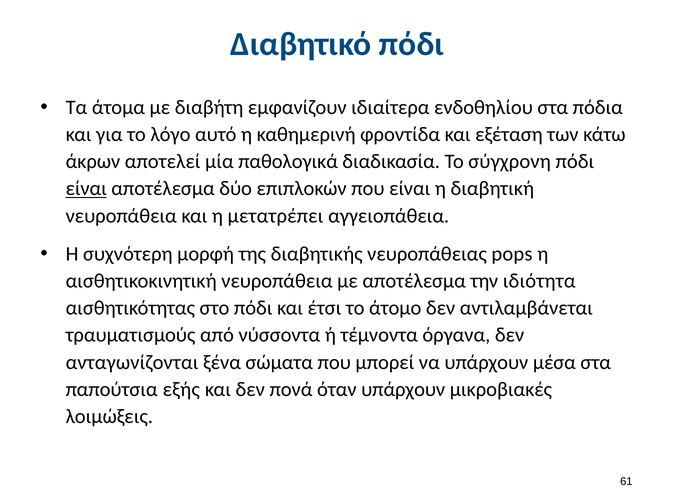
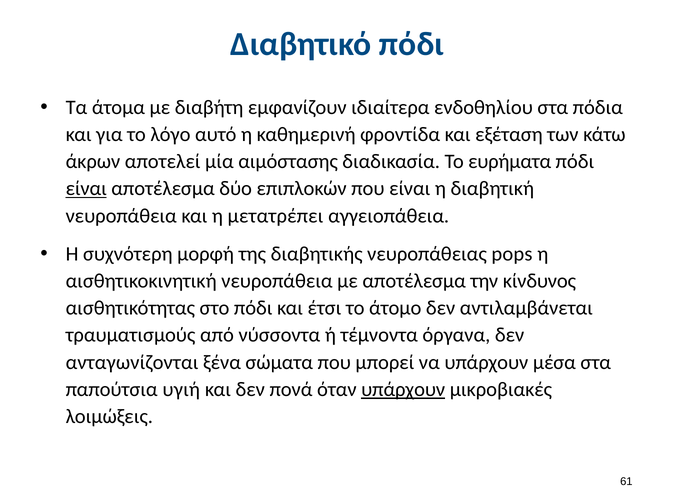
παθολογικά: παθολογικά -> αιμόστασης (288, 162)
σύγχρονη: σύγχρονη -> ευρήματα (510, 162)
ιδιότητα: ιδιότητα -> κίνδυνος (539, 281)
εξής: εξής -> υγιή (181, 390)
υπάρχουν underline: none -> present (403, 390)
